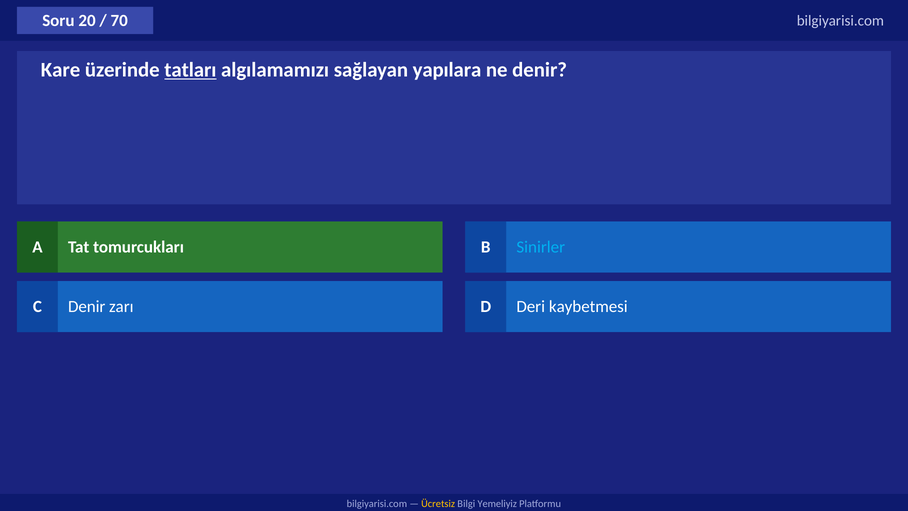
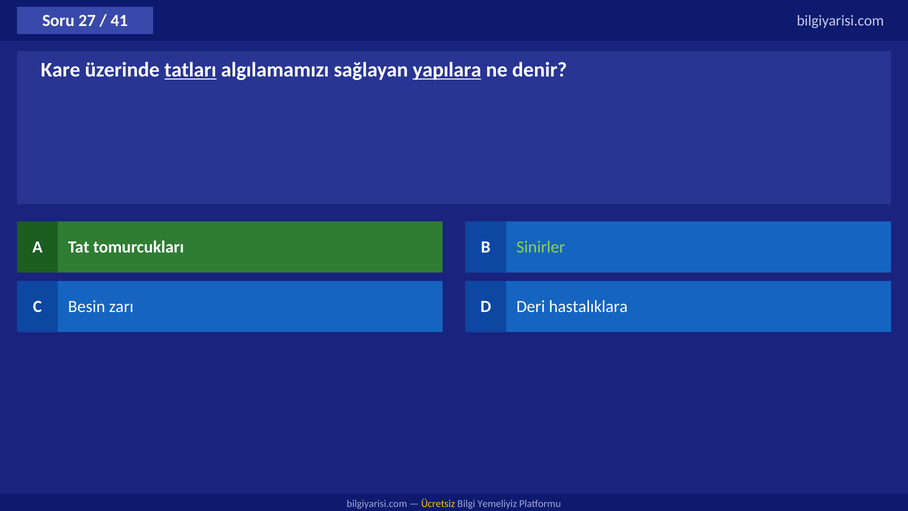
20: 20 -> 27 (87, 21)
70: 70 -> 41 (119, 21)
yapılara underline: none -> present (447, 70)
Sinirler colour: light blue -> light green (541, 247)
C Denir: Denir -> Besin (87, 307)
kaybetmesi: kaybetmesi -> hastalıklara (588, 307)
